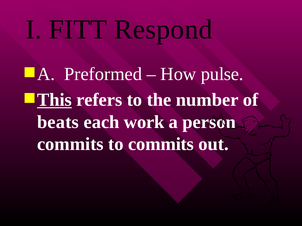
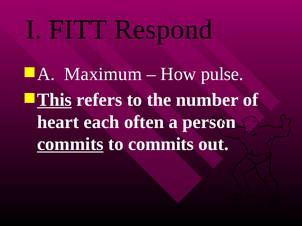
Preformed: Preformed -> Maximum (103, 74)
beats: beats -> heart (58, 122)
work: work -> often (144, 122)
commits underline: none -> present (70, 144)
